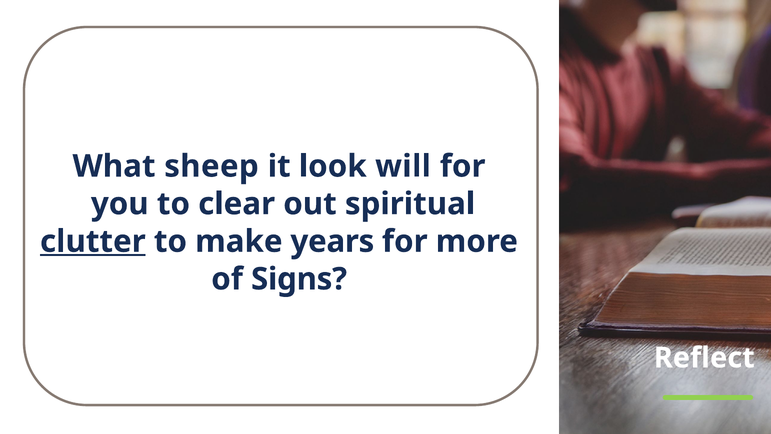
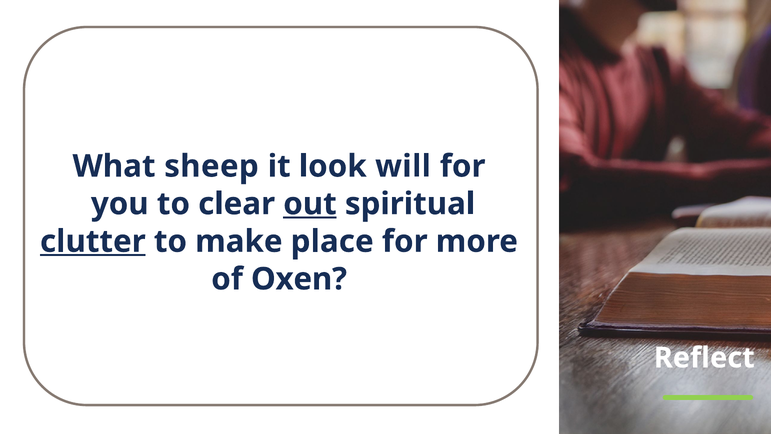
out underline: none -> present (310, 204)
years: years -> place (332, 241)
Signs: Signs -> Oxen (299, 279)
